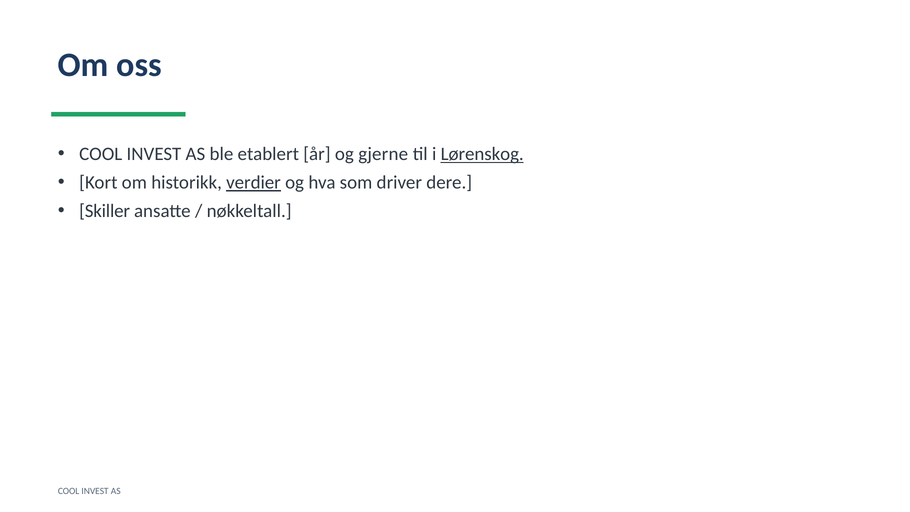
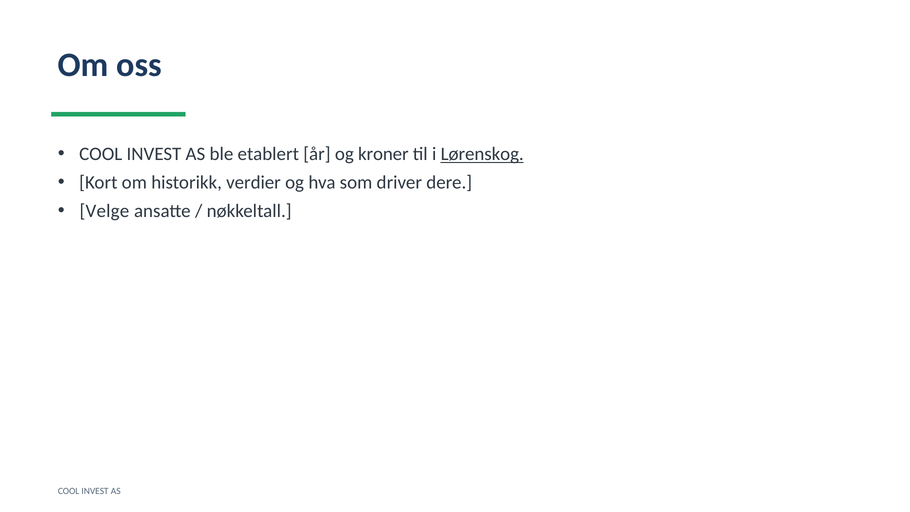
gjerne: gjerne -> kroner (383, 154)
verdier underline: present -> none (254, 183)
Skiller: Skiller -> Velge (104, 211)
